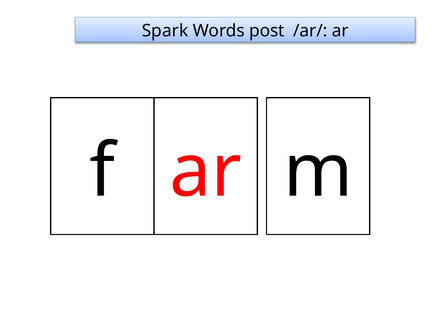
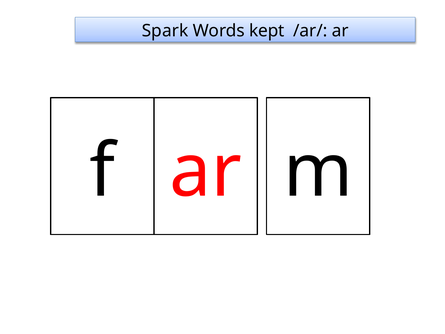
post: post -> kept (267, 31)
